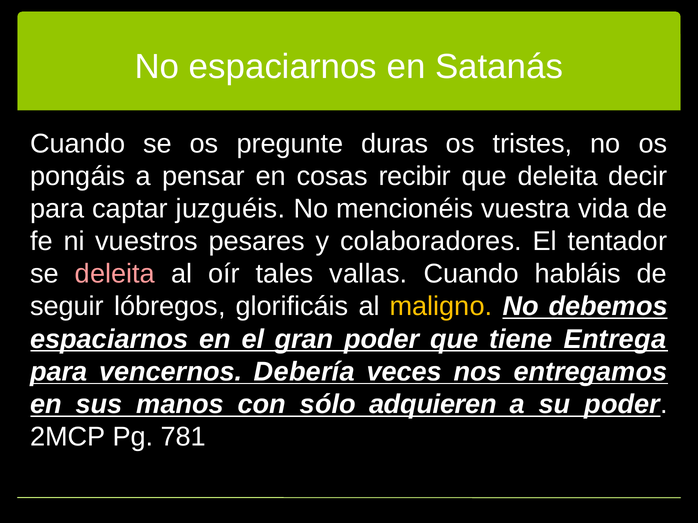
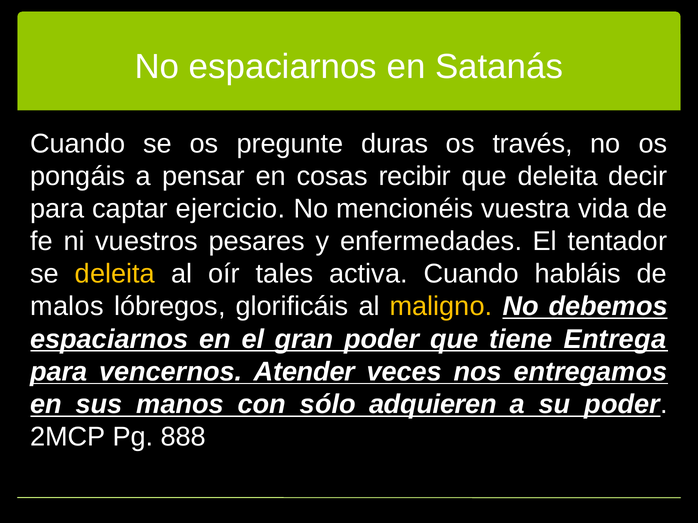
tristes: tristes -> través (533, 144)
juzguéis: juzguéis -> ejercicio (230, 209)
colaboradores: colaboradores -> enfermedades (431, 242)
deleita colour: pink -> yellow (115, 274)
vallas: vallas -> activa (368, 274)
seguir: seguir -> malos (67, 307)
Debería: Debería -> Atender (304, 372)
781: 781 -> 888 (183, 437)
